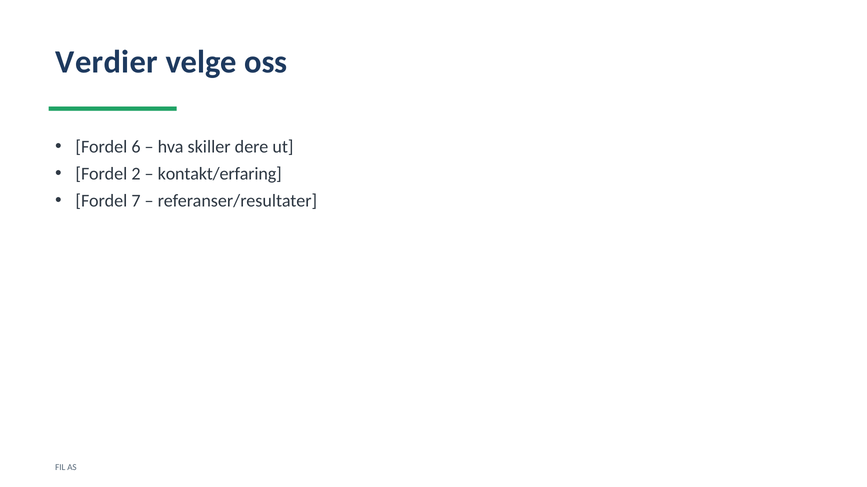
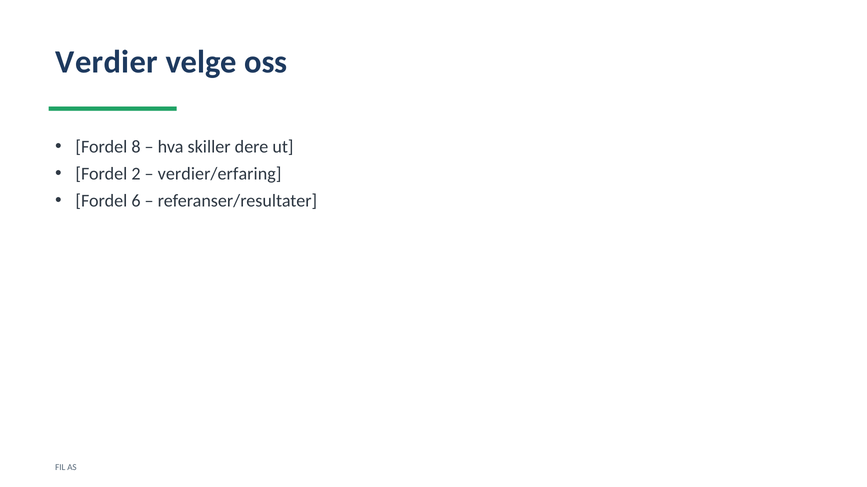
6: 6 -> 8 (136, 147)
kontakt/erfaring: kontakt/erfaring -> verdier/erfaring (220, 174)
7: 7 -> 6 (136, 201)
